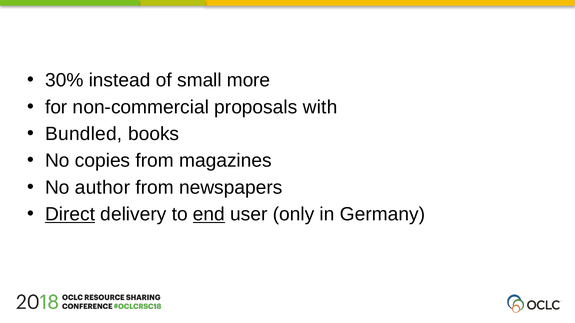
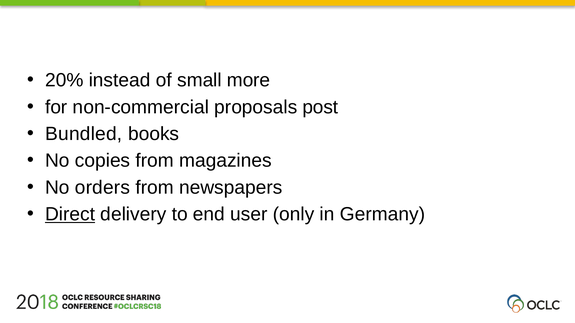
30%: 30% -> 20% (64, 80)
with: with -> post (320, 107)
author: author -> orders (102, 188)
end underline: present -> none (209, 215)
